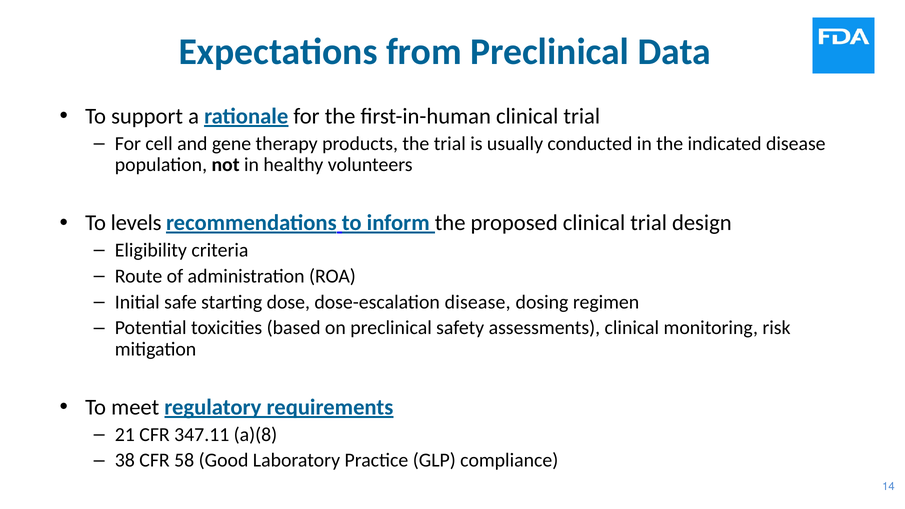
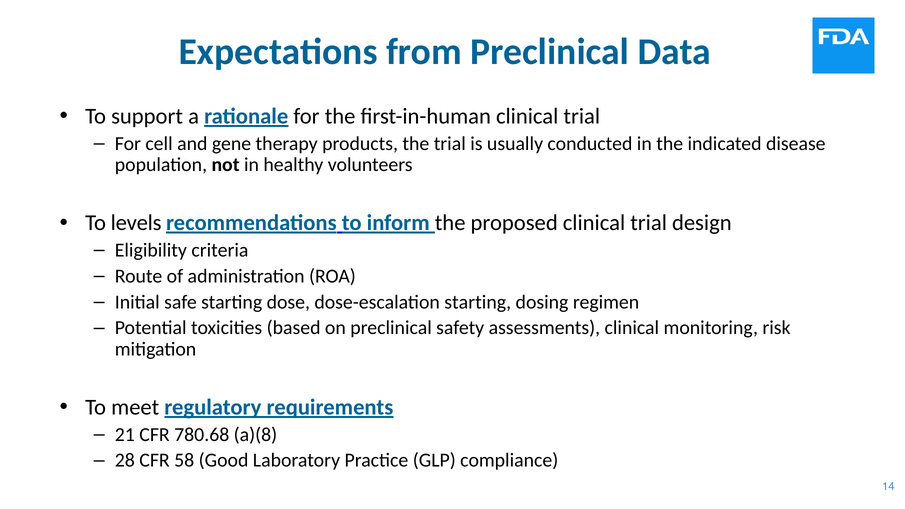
dose-escalation disease: disease -> starting (478, 302)
347.11: 347.11 -> 780.68 (202, 435)
38: 38 -> 28 (125, 461)
